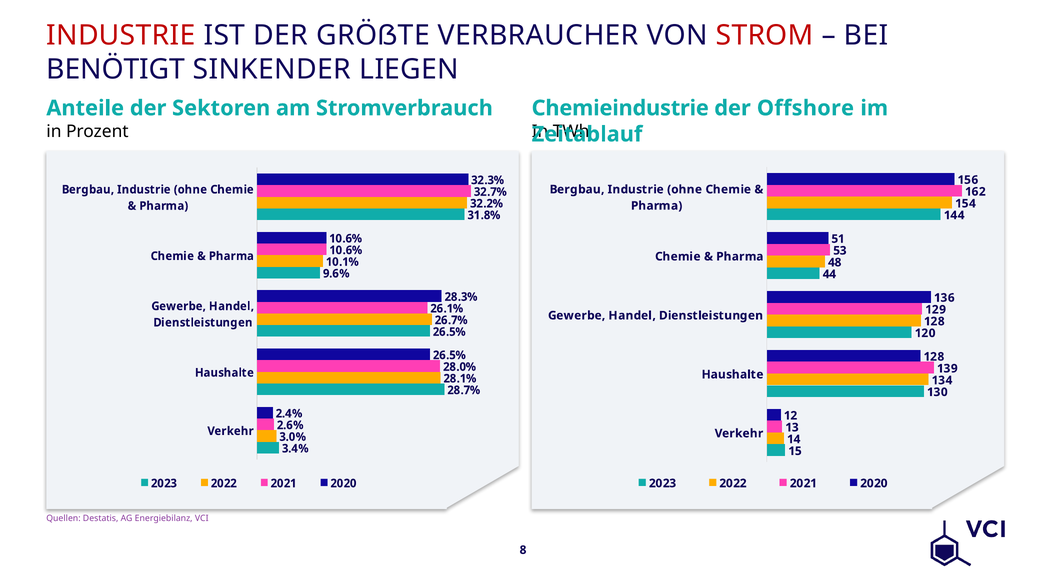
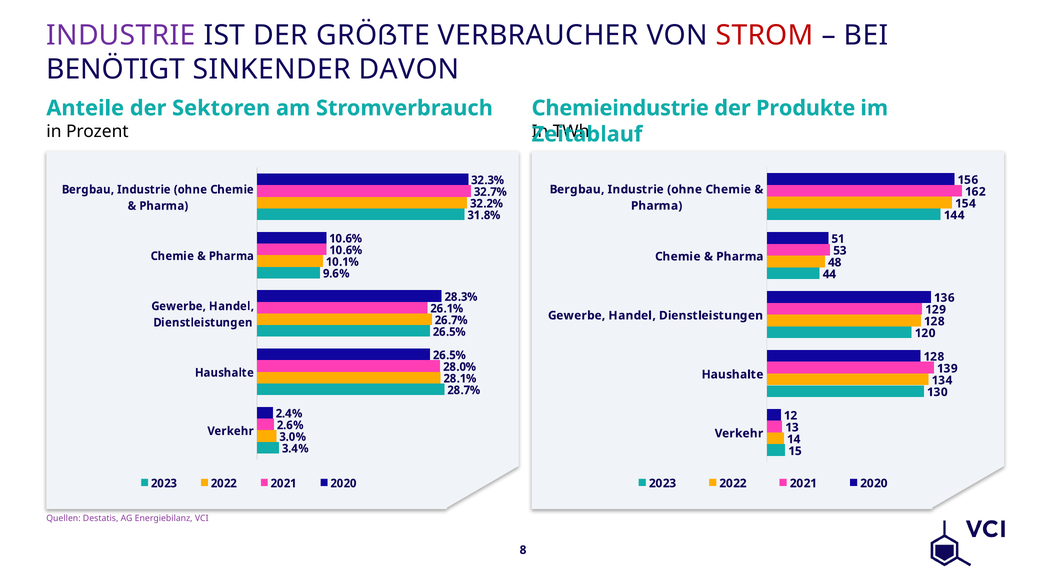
INDUSTRIE colour: red -> purple (121, 36)
LIEGEN: LIEGEN -> DAVON (409, 70)
Offshore: Offshore -> Produkte (806, 108)
